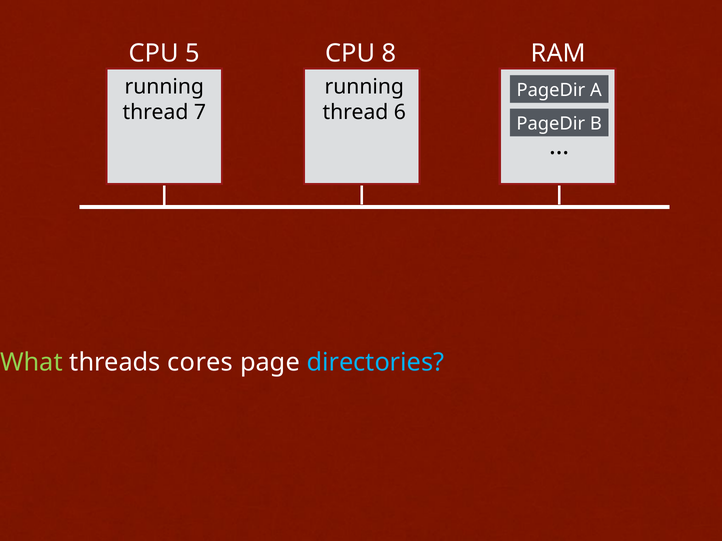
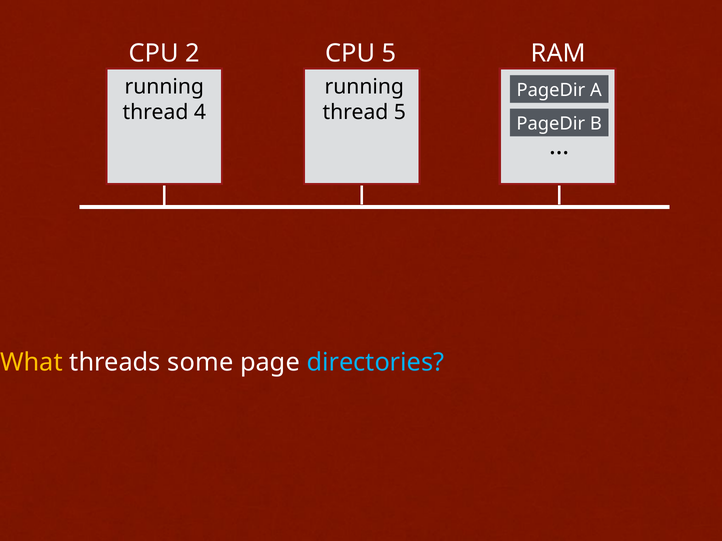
5: 5 -> 2 (193, 53)
CPU 8: 8 -> 5 (389, 53)
7: 7 -> 4 (200, 112)
thread 6: 6 -> 5 (400, 112)
What colour: light green -> yellow (32, 363)
cores: cores -> some (200, 363)
